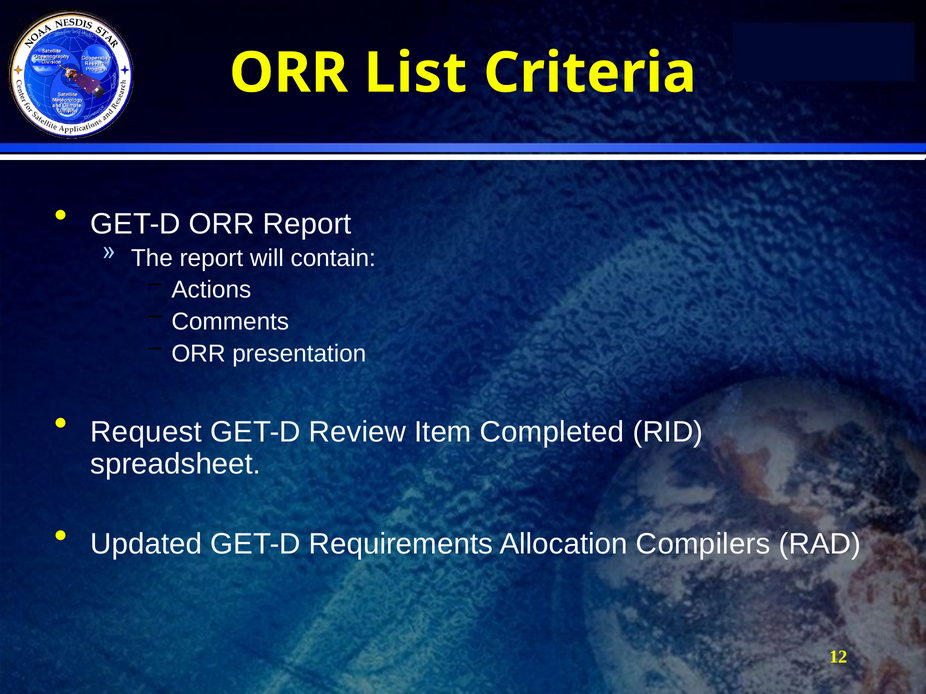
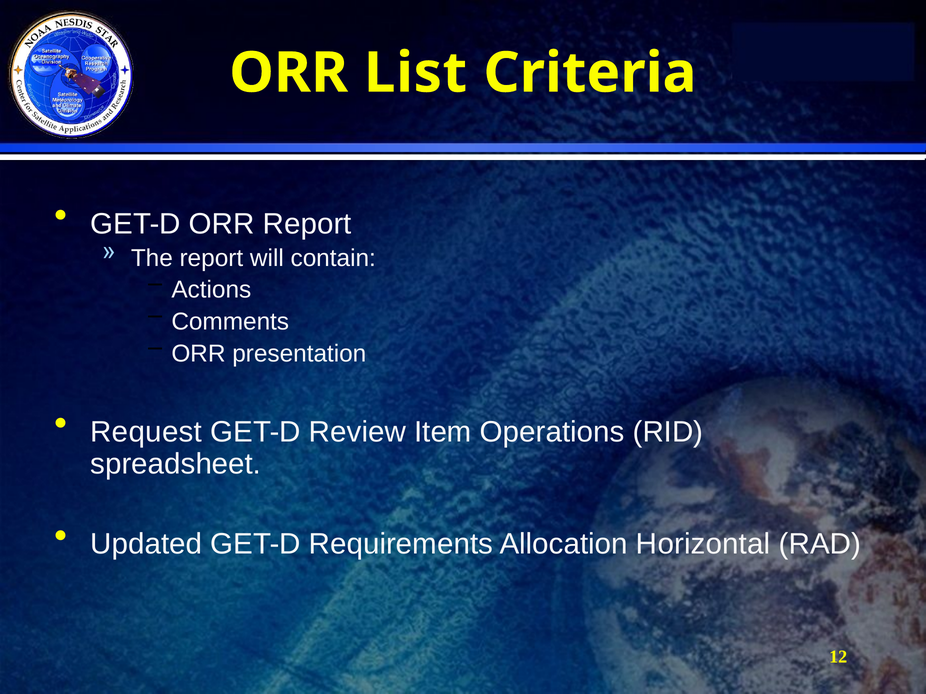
Completed: Completed -> Operations (552, 432)
Compilers: Compilers -> Horizontal (703, 545)
